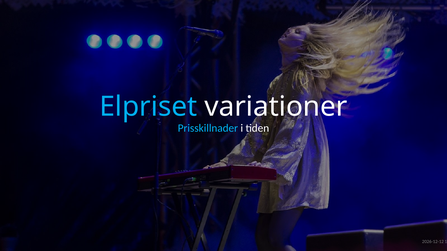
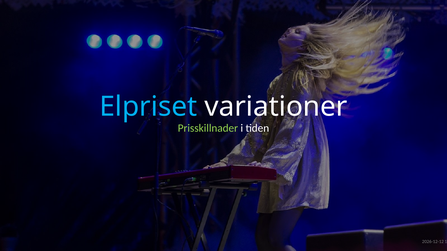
Prisskillnader colour: light blue -> light green (208, 129)
